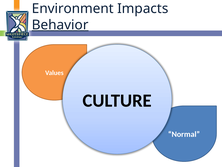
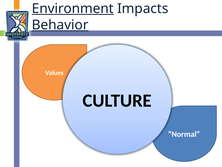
Environment underline: none -> present (73, 9)
